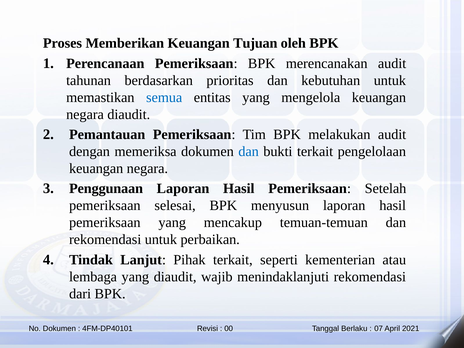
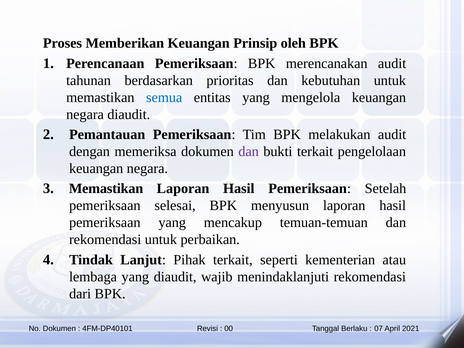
Tujuan: Tujuan -> Prinsip (255, 43)
dan colour: blue -> purple (249, 152)
Penggunaan: Penggunaan -> Memastikan (106, 189)
